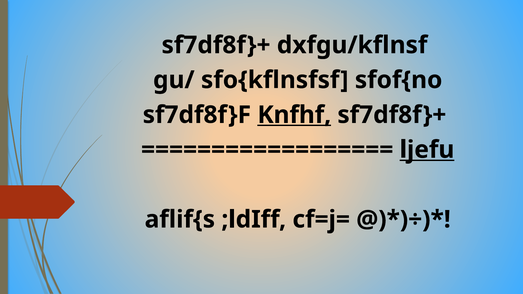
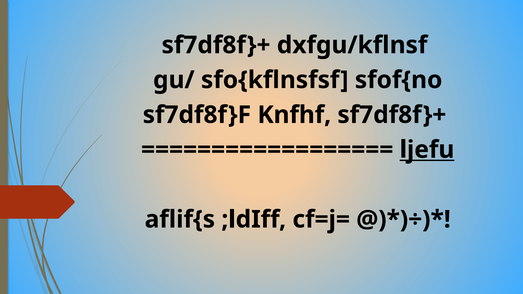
Knfhf underline: present -> none (294, 115)
